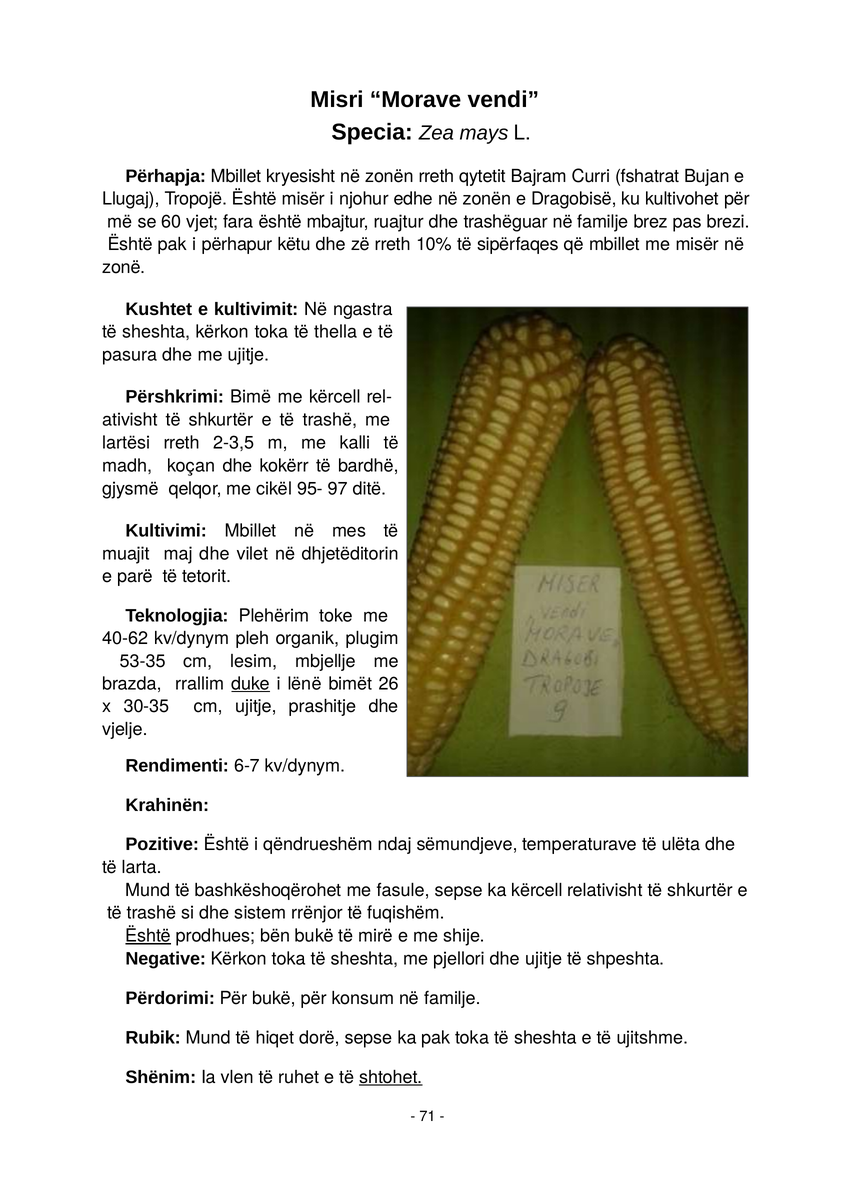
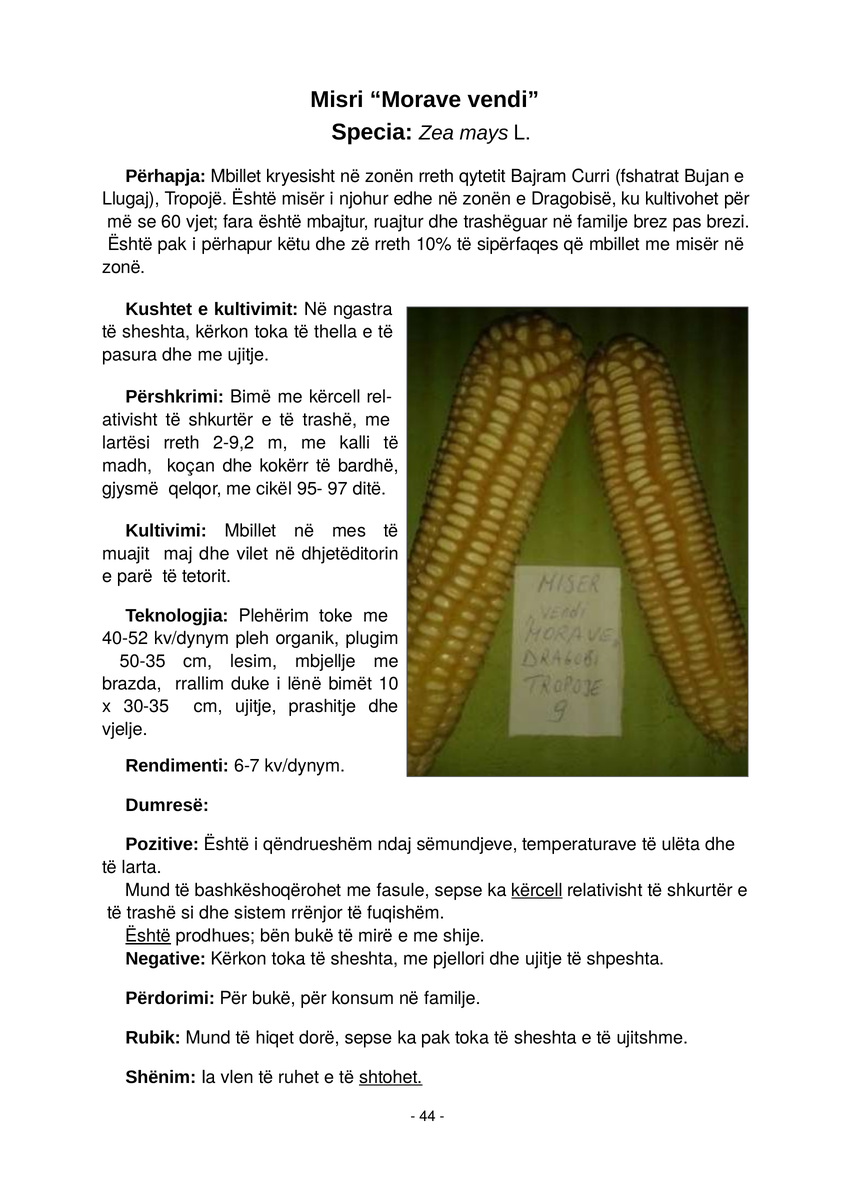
2-3,5: 2-3,5 -> 2-9,2 (234, 443)
40-62: 40-62 -> 40-52 (125, 638)
53-35: 53-35 -> 50-35 (143, 661)
duke underline: present -> none (251, 684)
26: 26 -> 10 (389, 684)
Krahinën: Krahinën -> Dumresë (167, 805)
kërcell underline: none -> present (537, 890)
71: 71 -> 44 (427, 1117)
